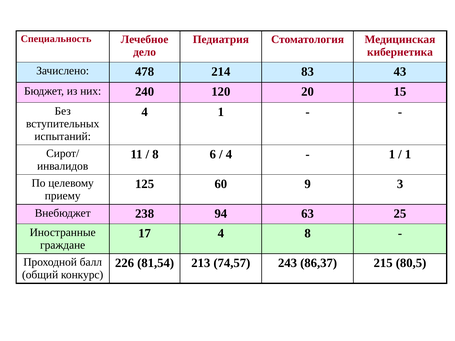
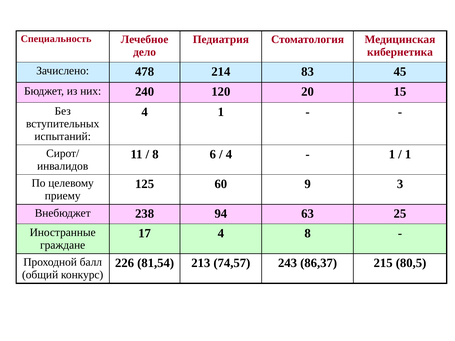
43: 43 -> 45 (400, 72)
